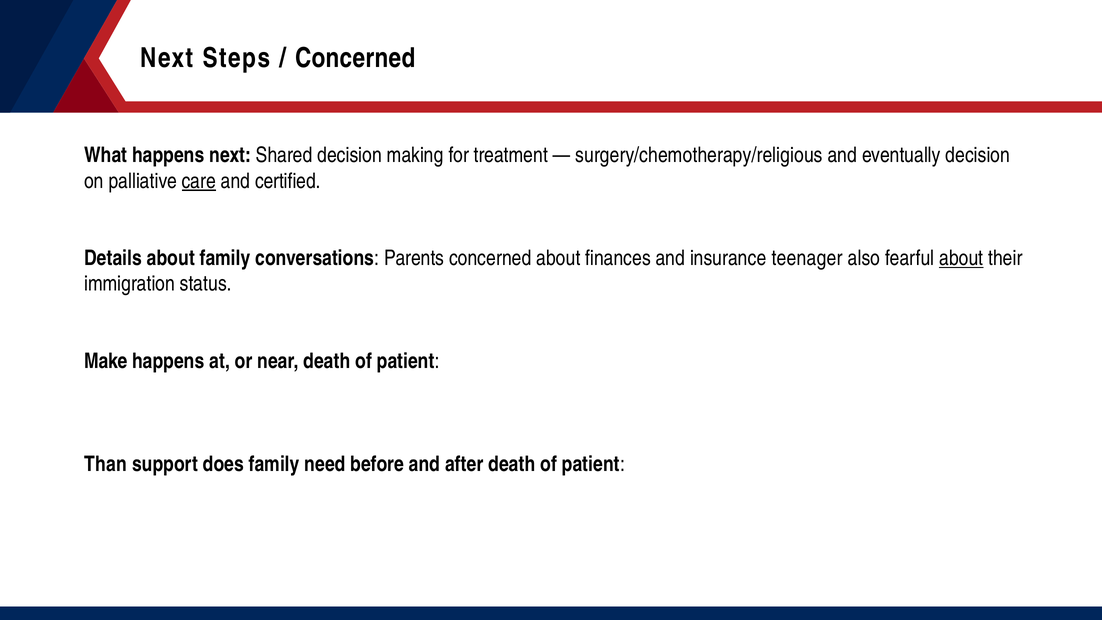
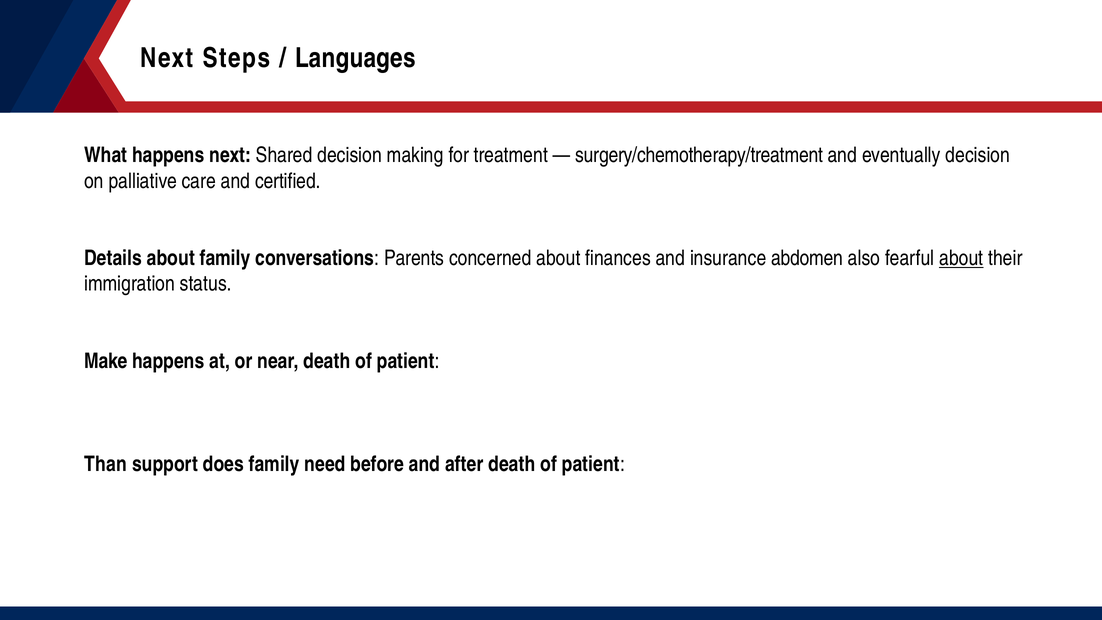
Concerned: Concerned -> Languages (355, 58)
surgery/chemotherapy/religious: surgery/chemotherapy/religious -> surgery/chemotherapy/treatment (699, 155)
care underline: present -> none (199, 181)
teenager: teenager -> abdomen (807, 258)
